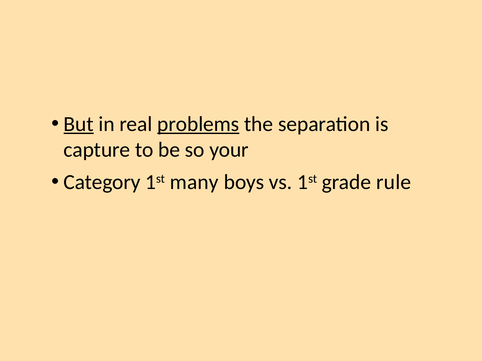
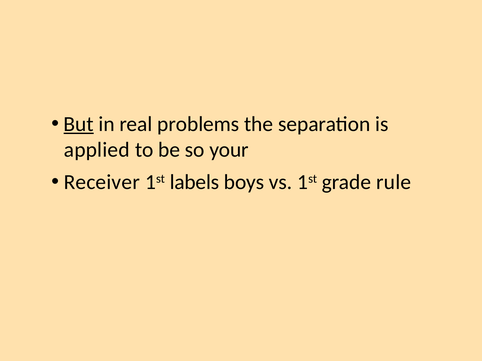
problems underline: present -> none (198, 124)
capture: capture -> applied (97, 150)
Category: Category -> Receiver (102, 182)
many: many -> labels (194, 182)
